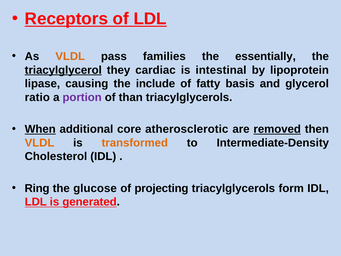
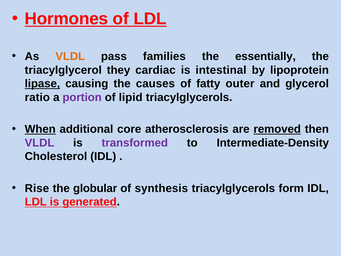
Receptors: Receptors -> Hormones (66, 19)
triacylglycerol underline: present -> none (63, 70)
lipase underline: none -> present (42, 84)
include: include -> causes (155, 84)
basis: basis -> outer (240, 84)
than: than -> lipid (131, 97)
atherosclerotic: atherosclerotic -> atherosclerosis (187, 129)
VLDL colour: orange -> purple (40, 143)
transformed colour: orange -> purple (135, 143)
Ring: Ring -> Rise (37, 188)
glucose: glucose -> globular (95, 188)
projecting: projecting -> synthesis (161, 188)
